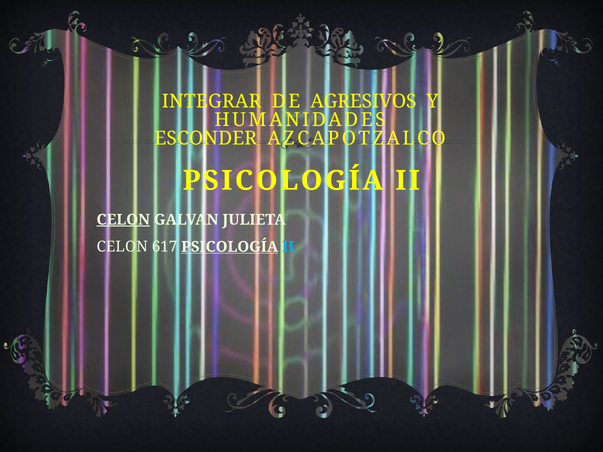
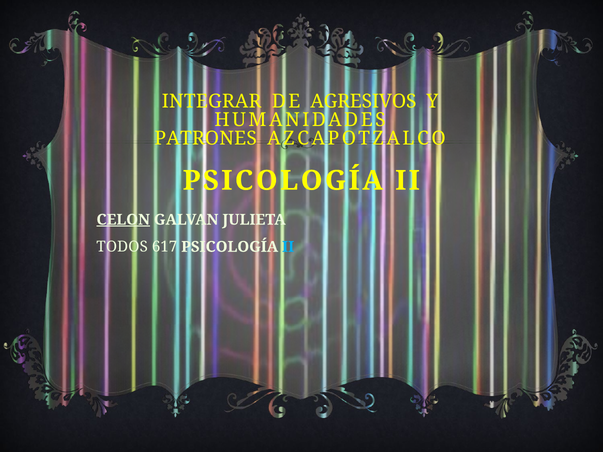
ESCONDER: ESCONDER -> PATRONES (206, 138)
CELON: CELON -> TODOS (122, 247)
PSICOLOGÍA underline: present -> none (230, 247)
